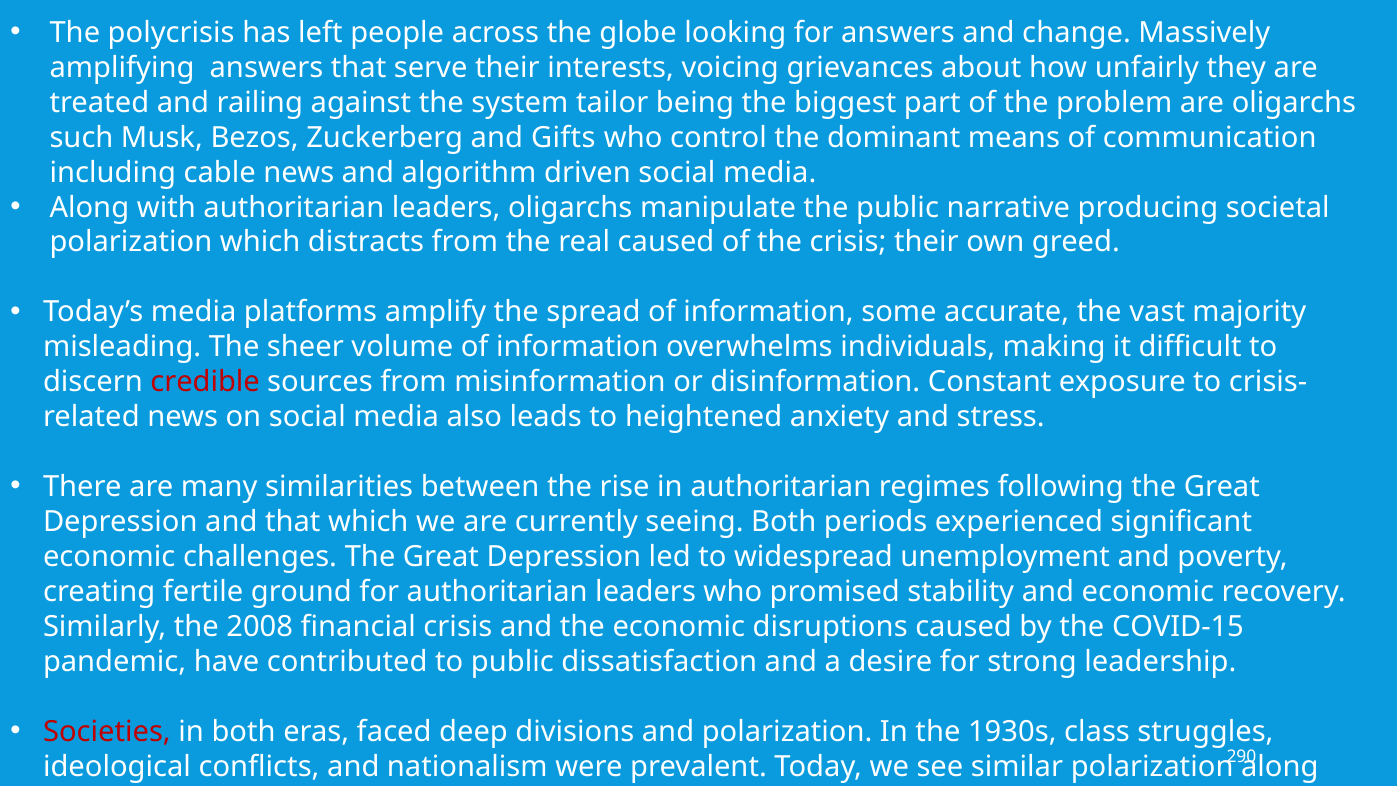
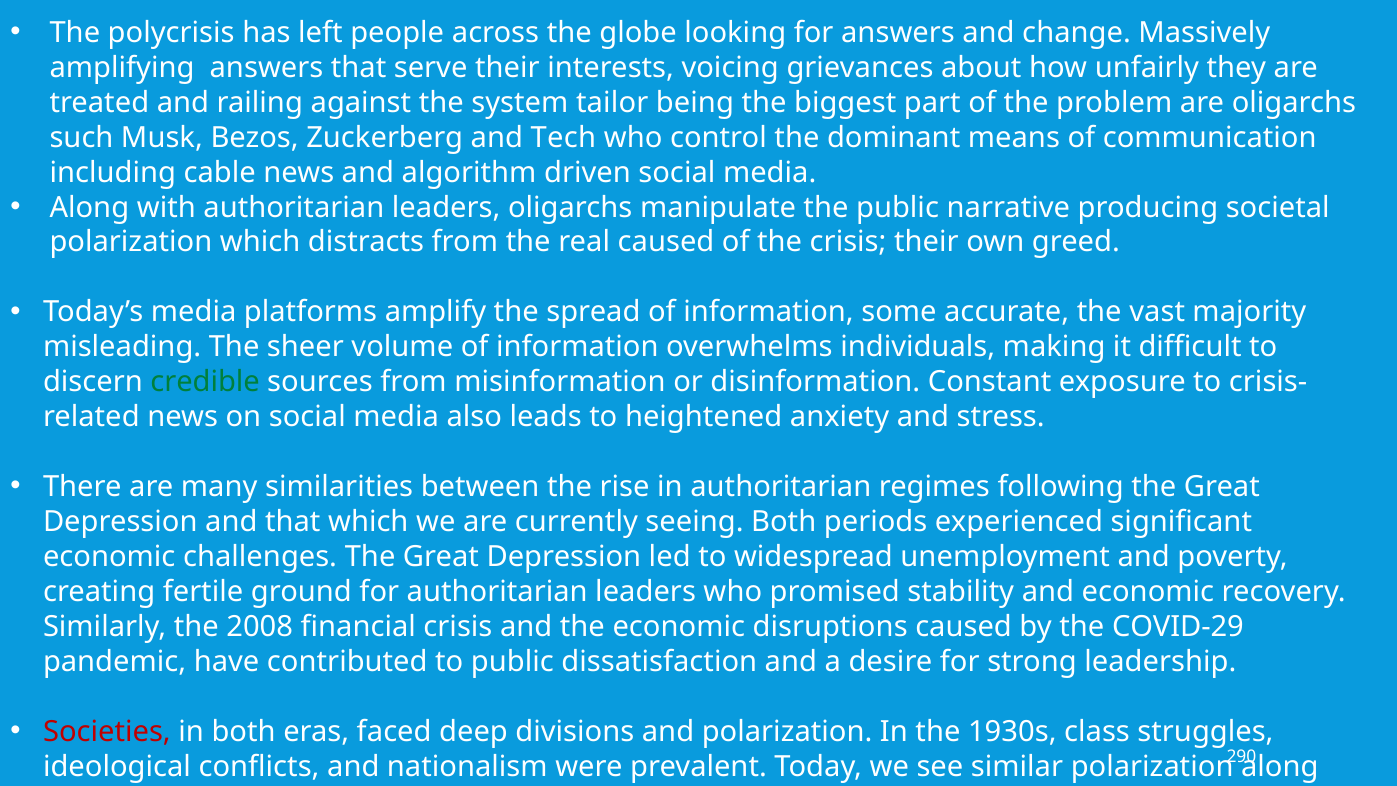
Gifts: Gifts -> Tech (563, 137)
credible colour: red -> green (205, 382)
COVID-15: COVID-15 -> COVID-29 (1178, 627)
